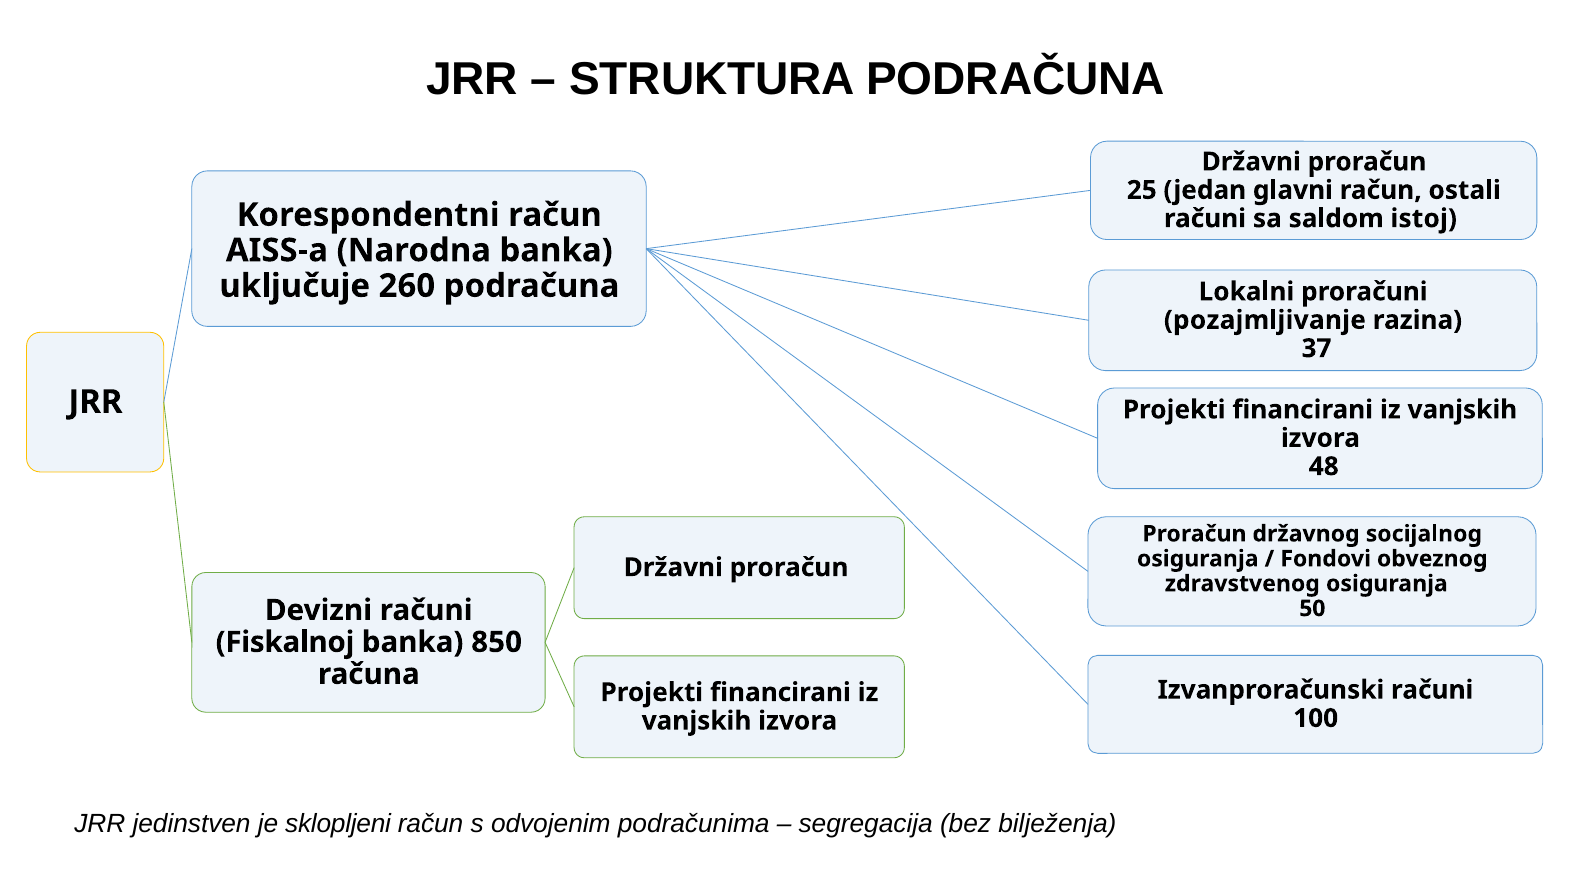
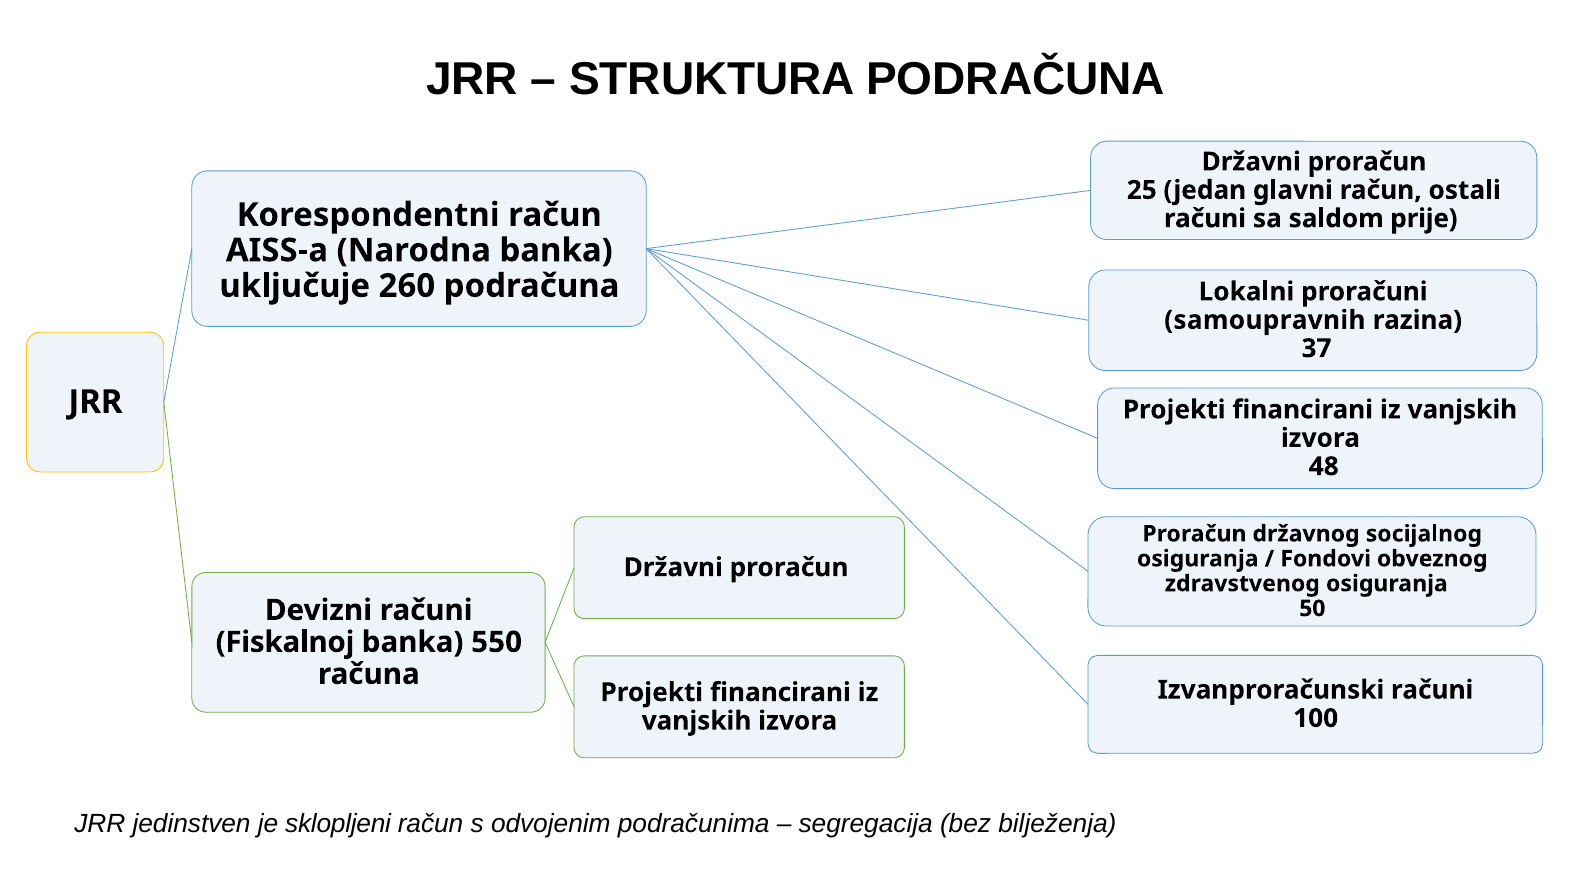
istoj: istoj -> prije (1424, 219)
pozajmljivanje: pozajmljivanje -> samoupravnih (1265, 320)
850: 850 -> 550 (497, 642)
